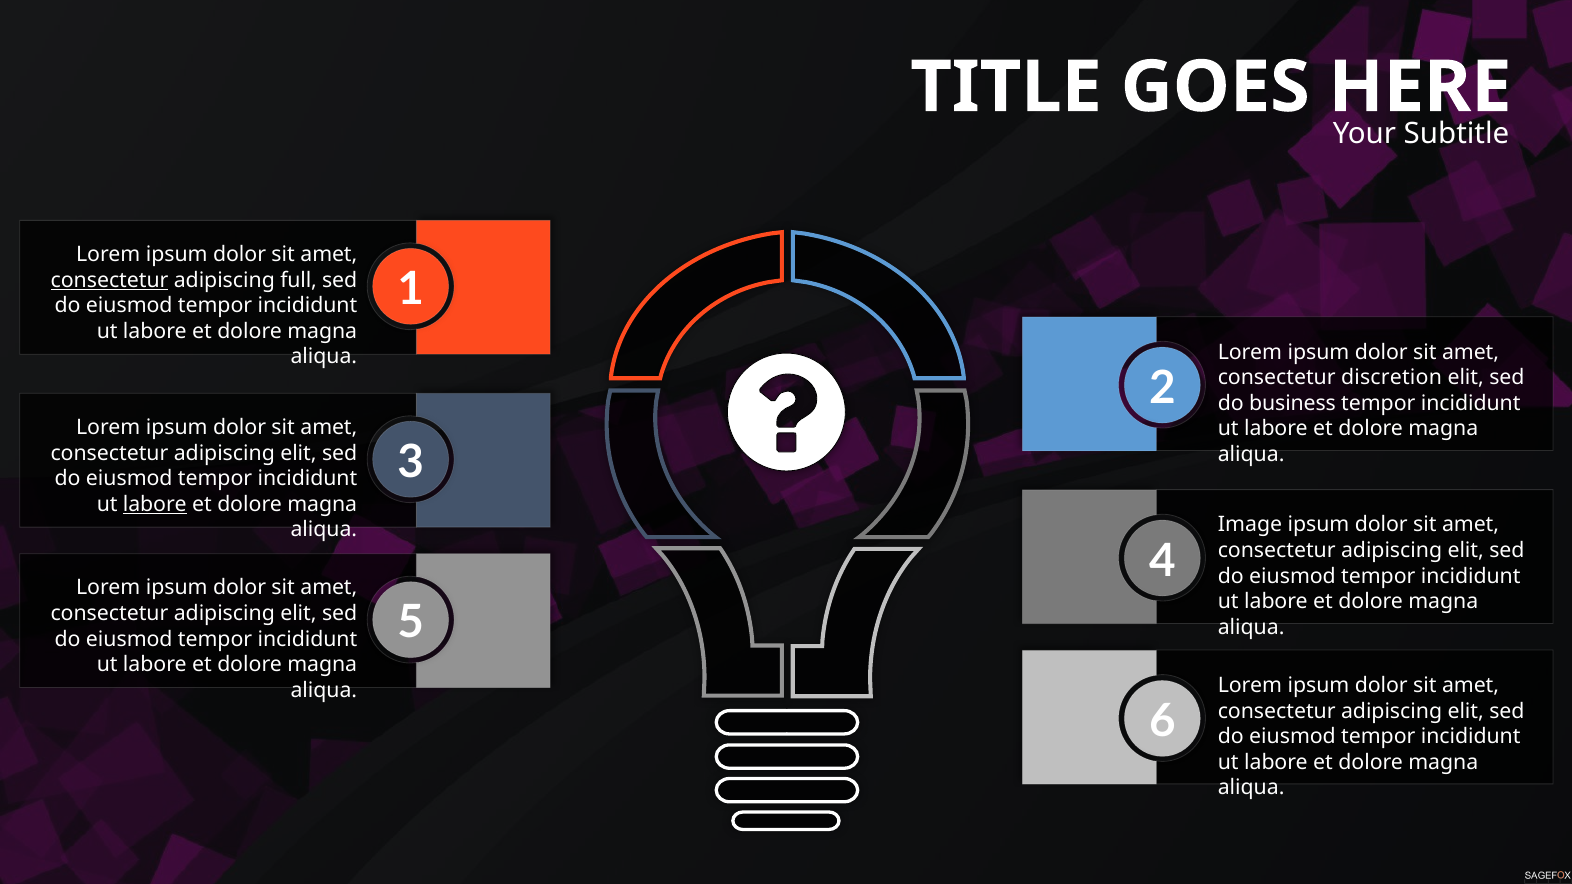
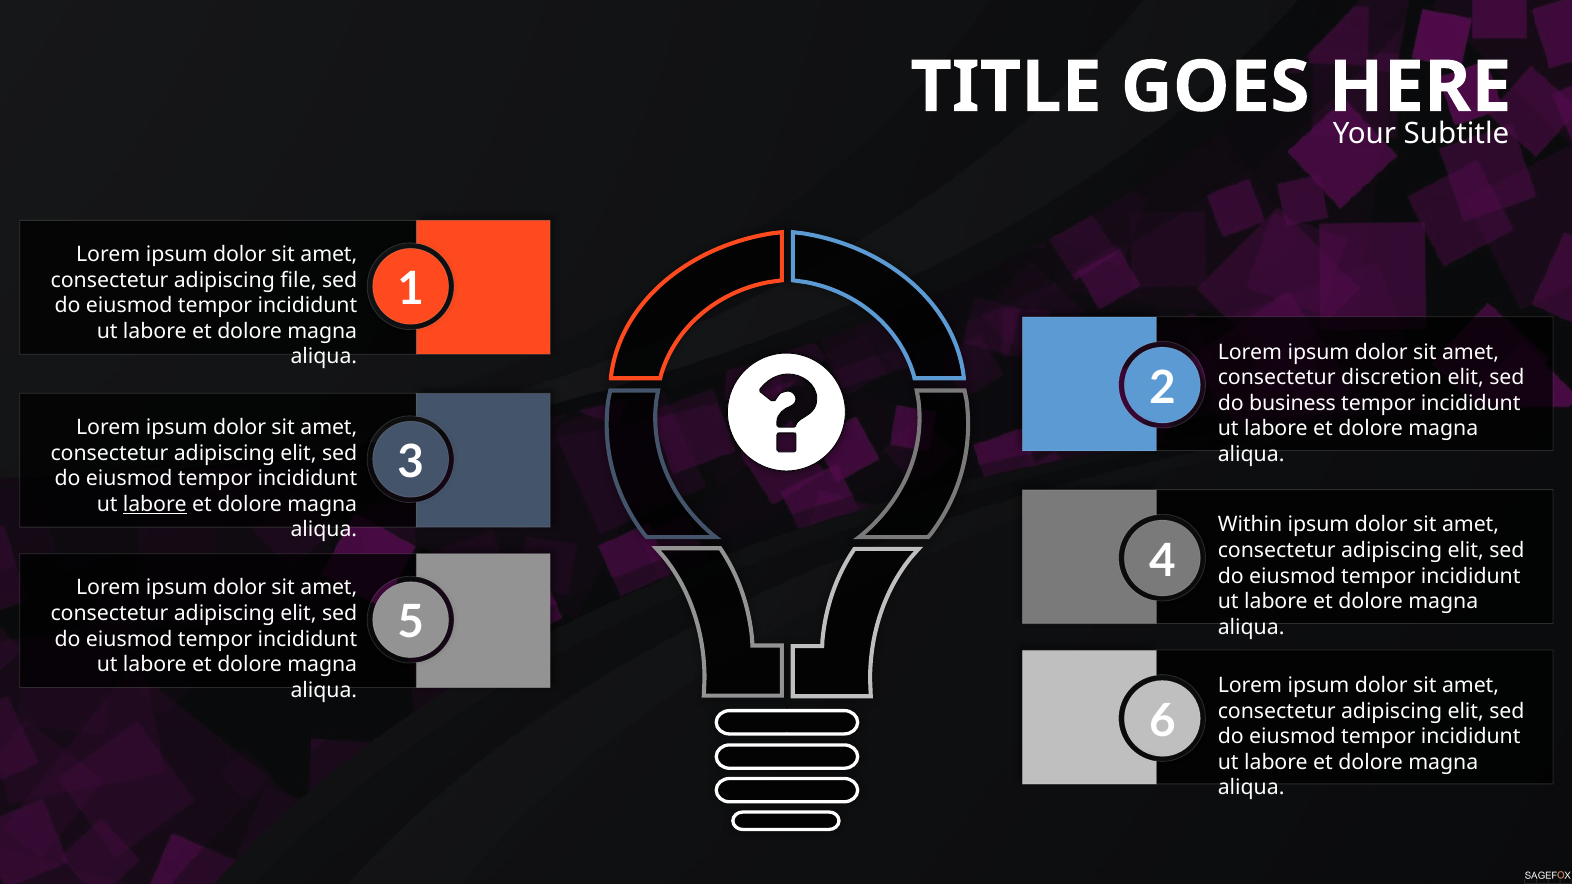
consectetur underline: present -> none (110, 280)
full: full -> file (298, 280)
Image: Image -> Within (1250, 525)
